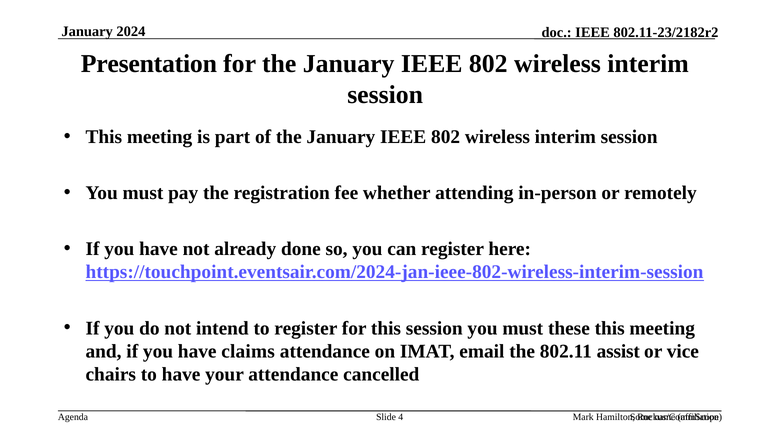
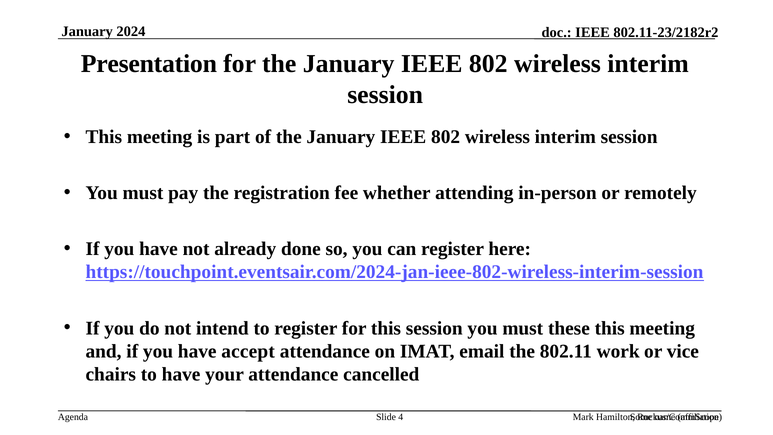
claims: claims -> accept (248, 351)
assist: assist -> work (618, 351)
